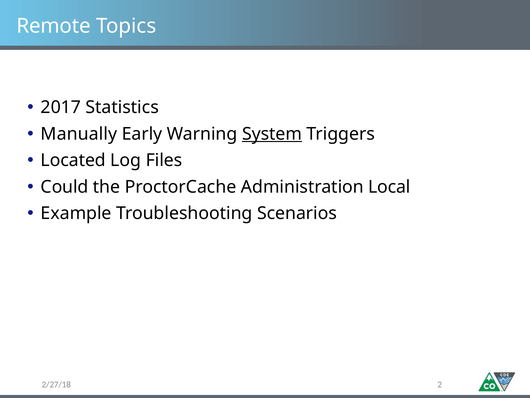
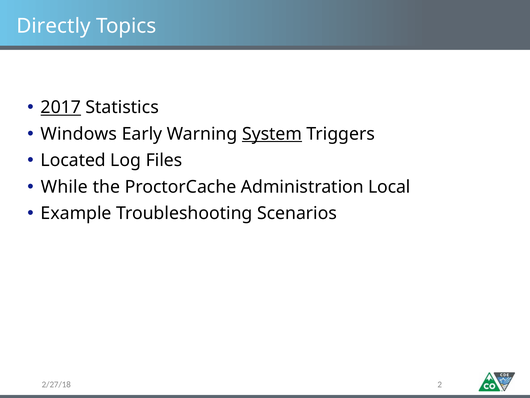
Remote: Remote -> Directly (54, 26)
2017 underline: none -> present (61, 107)
Manually: Manually -> Windows (79, 134)
Could: Could -> While (64, 187)
